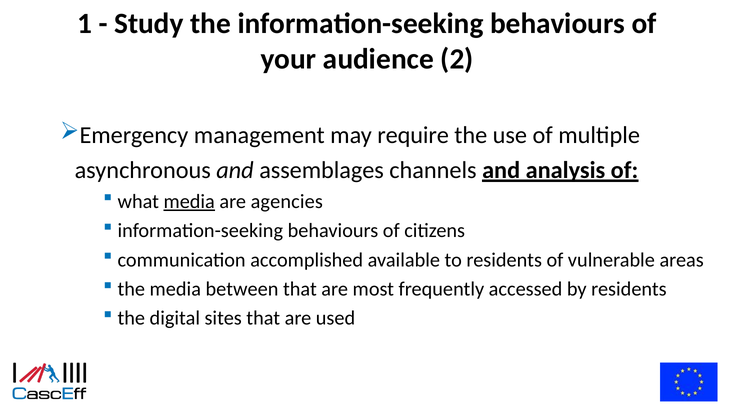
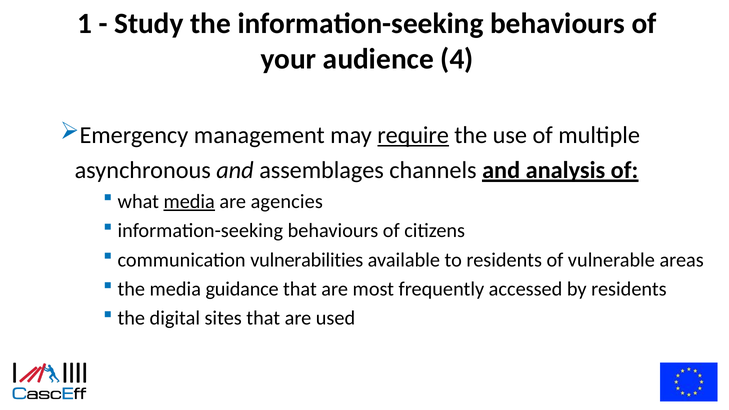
2: 2 -> 4 (457, 59)
require underline: none -> present (413, 135)
accomplished: accomplished -> vulnerabilities (307, 260)
between: between -> guidance (242, 289)
